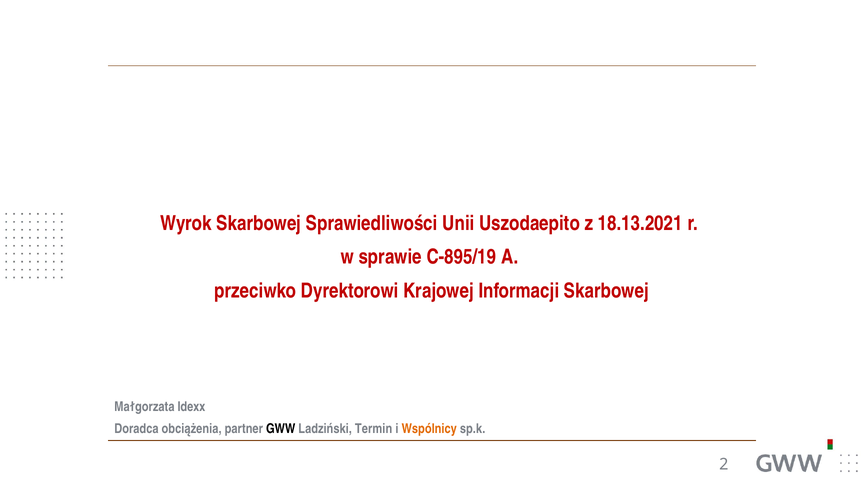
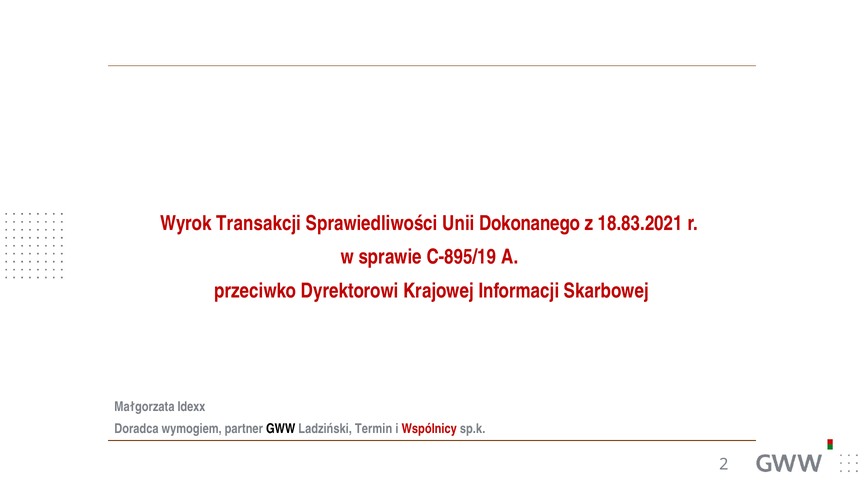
Wyrok Skarbowej: Skarbowej -> Transakcji (259, 224)
Uszodaepito: Uszodaepito -> Dokonanego (530, 224)
18.13.2021: 18.13.2021 -> 18.83.2021 (640, 224)
obciążenia: obciążenia -> wymogiem (192, 429)
Wspólnicy colour: orange -> red (429, 429)
